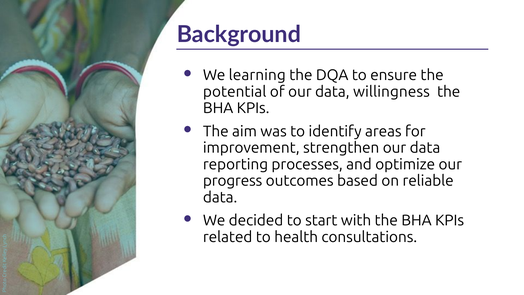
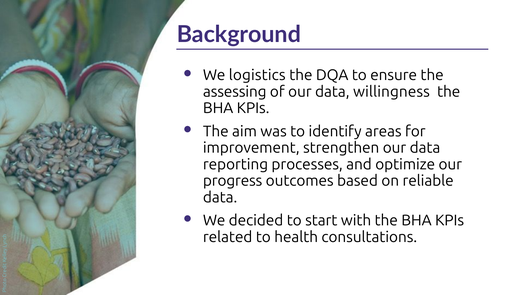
learning: learning -> logistics (257, 75)
potential: potential -> assessing (235, 92)
